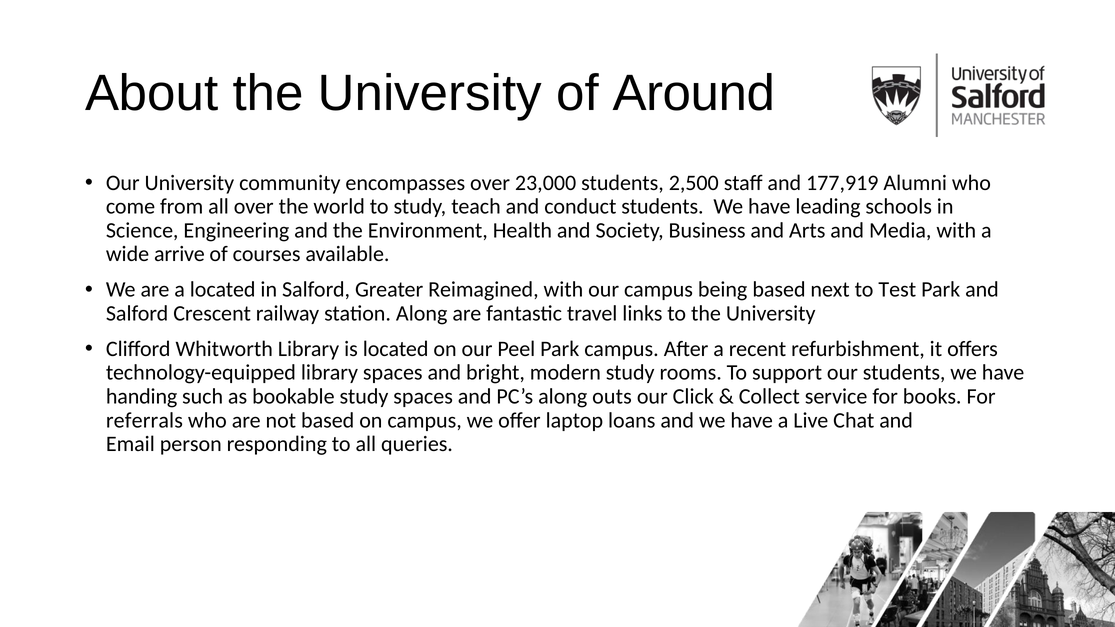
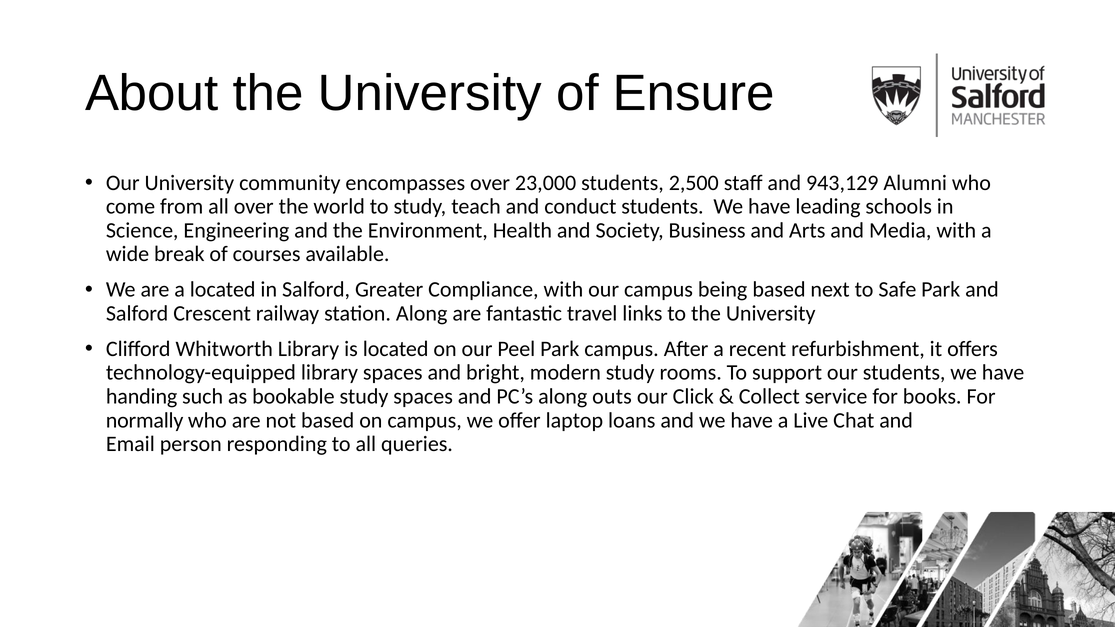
Around: Around -> Ensure (694, 94)
177,919: 177,919 -> 943,129 (842, 183)
arrive: arrive -> break (179, 254)
Reimagined: Reimagined -> Compliance (483, 290)
Test: Test -> Safe (897, 290)
referrals: referrals -> normally (145, 420)
